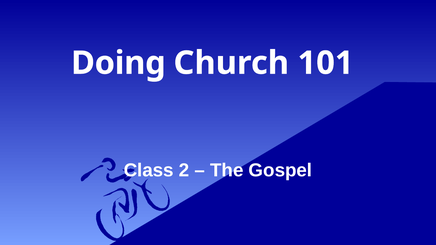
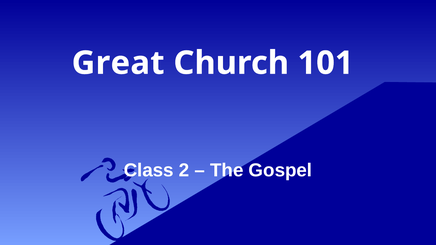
Doing: Doing -> Great (118, 63)
